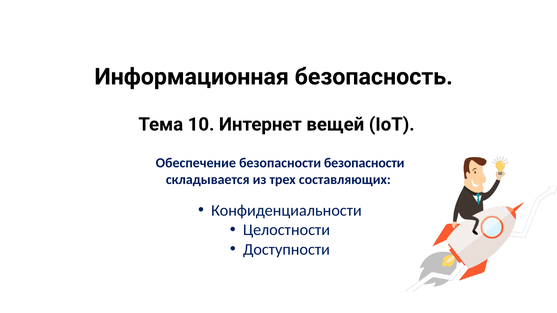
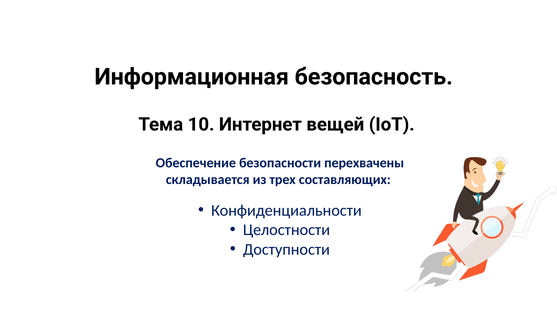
безопасности безопасности: безопасности -> перехвачены (364, 163)
